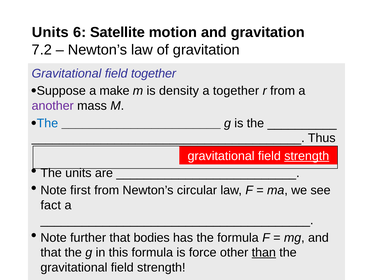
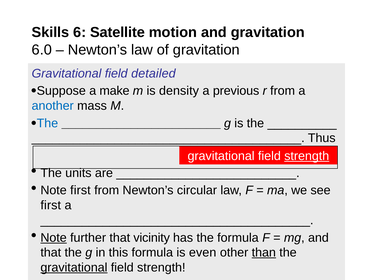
Units: Units -> Skills (50, 32)
7.2: 7.2 -> 6.0 (42, 50)
field together: together -> detailed (153, 73)
a together: together -> previous (236, 91)
another colour: purple -> blue (53, 106)
fact: fact -> first (51, 205)
Note underline: none -> present (54, 237)
bodies: bodies -> vicinity (152, 237)
force: force -> even (203, 252)
gravitational underline: none -> present (74, 267)
